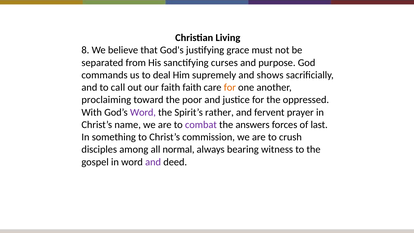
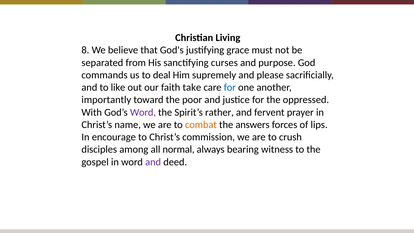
shows: shows -> please (270, 75)
call: call -> like (118, 87)
faith faith: faith -> take (192, 87)
for colour: orange -> blue (230, 87)
proclaiming: proclaiming -> importantly (106, 100)
combat colour: purple -> orange (201, 125)
last: last -> lips (319, 125)
something: something -> encourage (114, 137)
